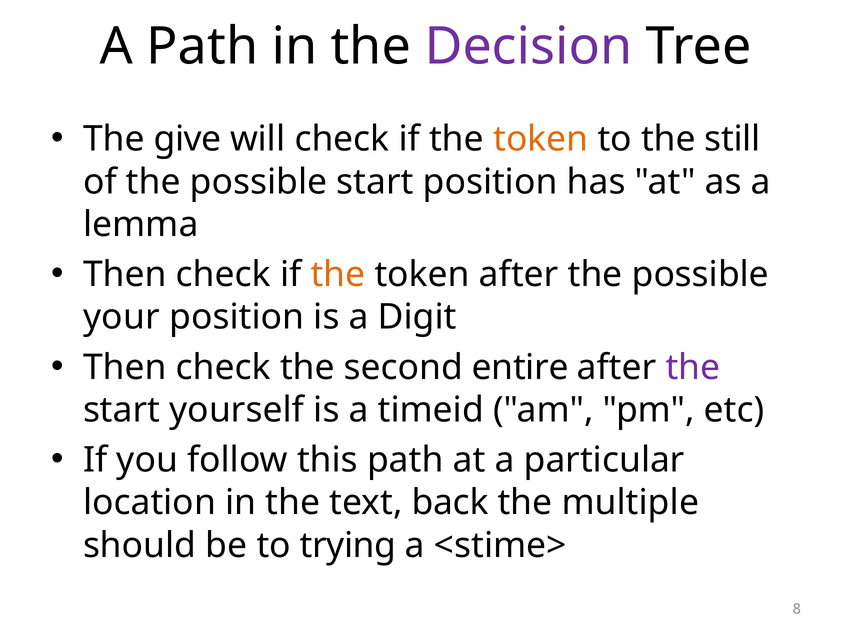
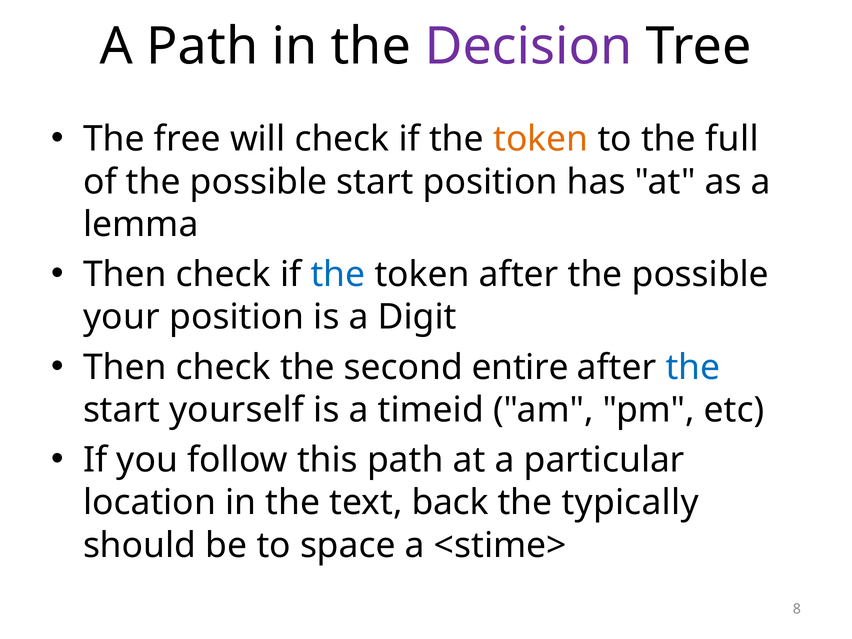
give: give -> free (187, 139)
still: still -> full (732, 139)
the colour: orange -> blue (338, 275)
the colour: purple -> blue (693, 367)
multiple: multiple -> typically (630, 503)
trying: trying -> space (348, 545)
